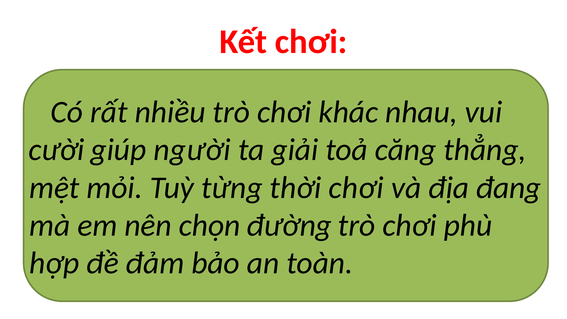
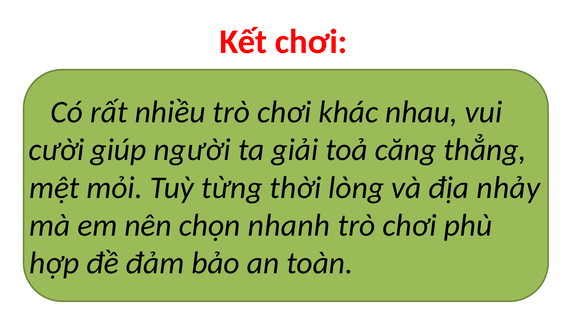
thời chơi: chơi -> lòng (356, 188)
đang: đang -> nhảy (508, 188)
đường: đường -> nhanh (289, 225)
